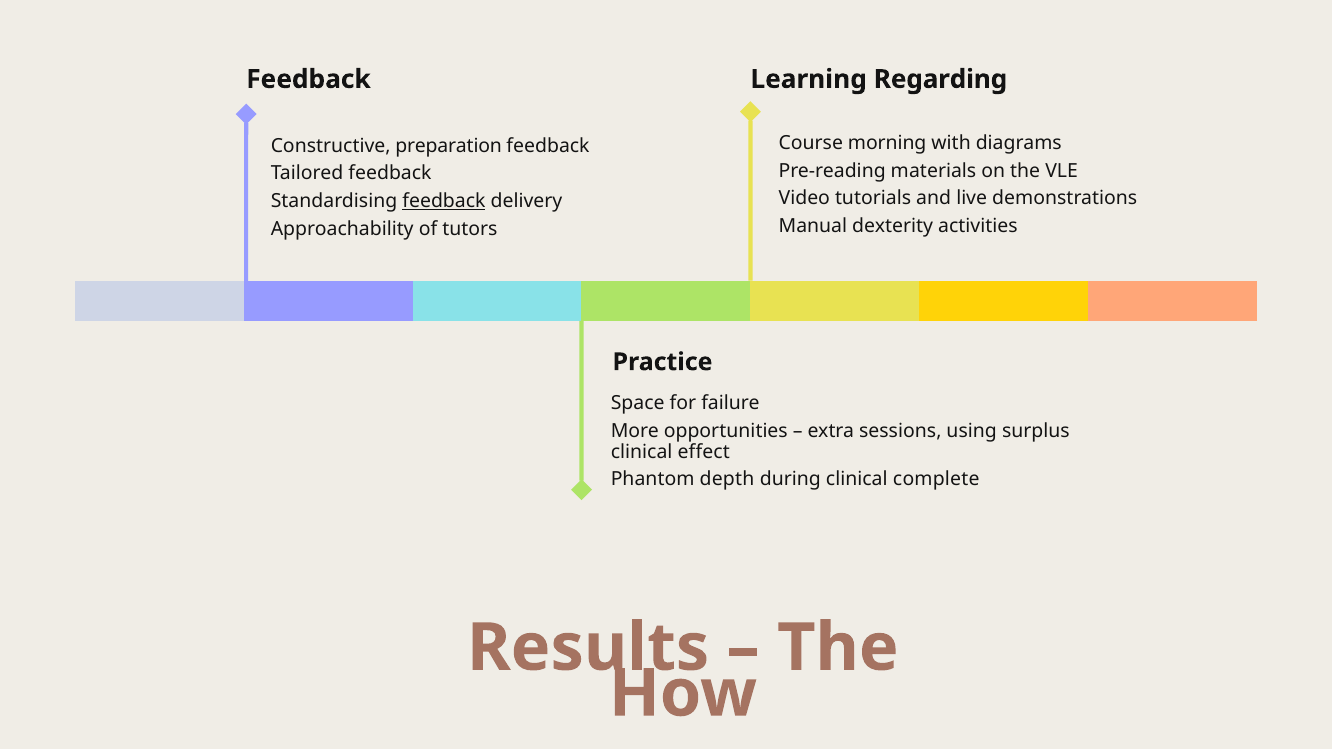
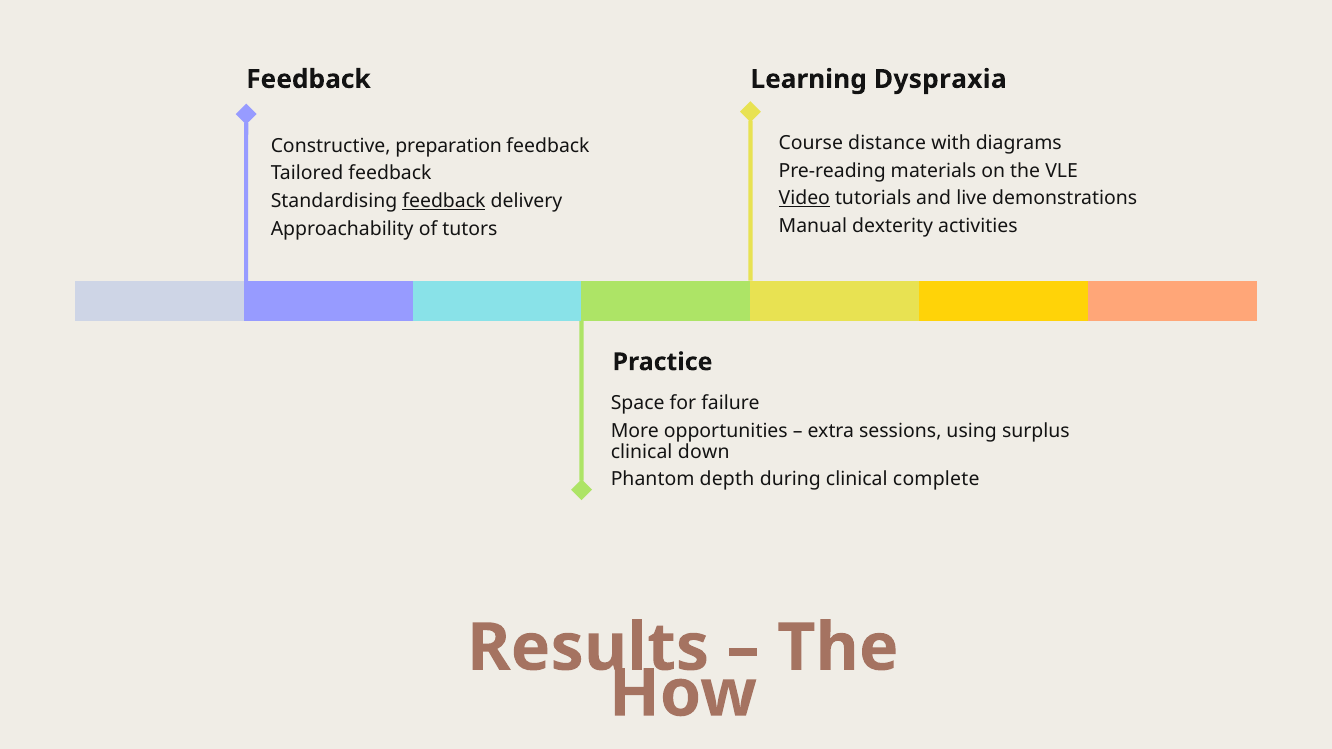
Regarding: Regarding -> Dyspraxia (940, 79)
morning: morning -> distance (887, 143)
Video underline: none -> present (804, 198)
effect: effect -> down (704, 452)
